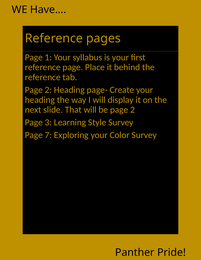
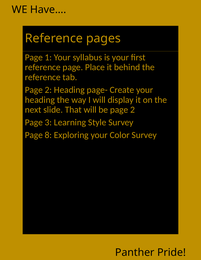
7: 7 -> 8 (48, 135)
